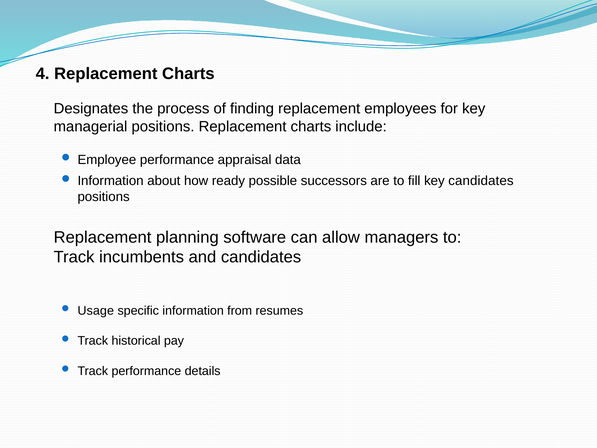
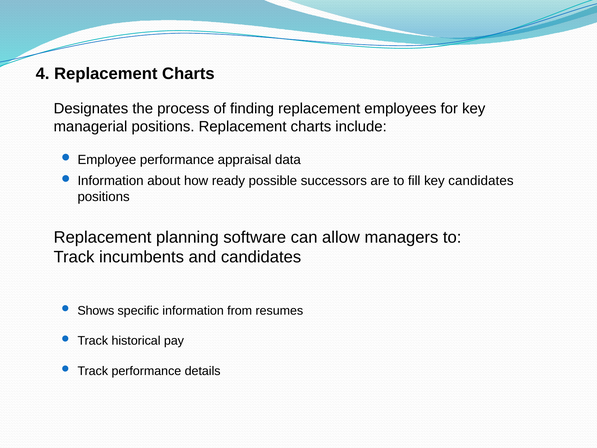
Usage: Usage -> Shows (96, 310)
